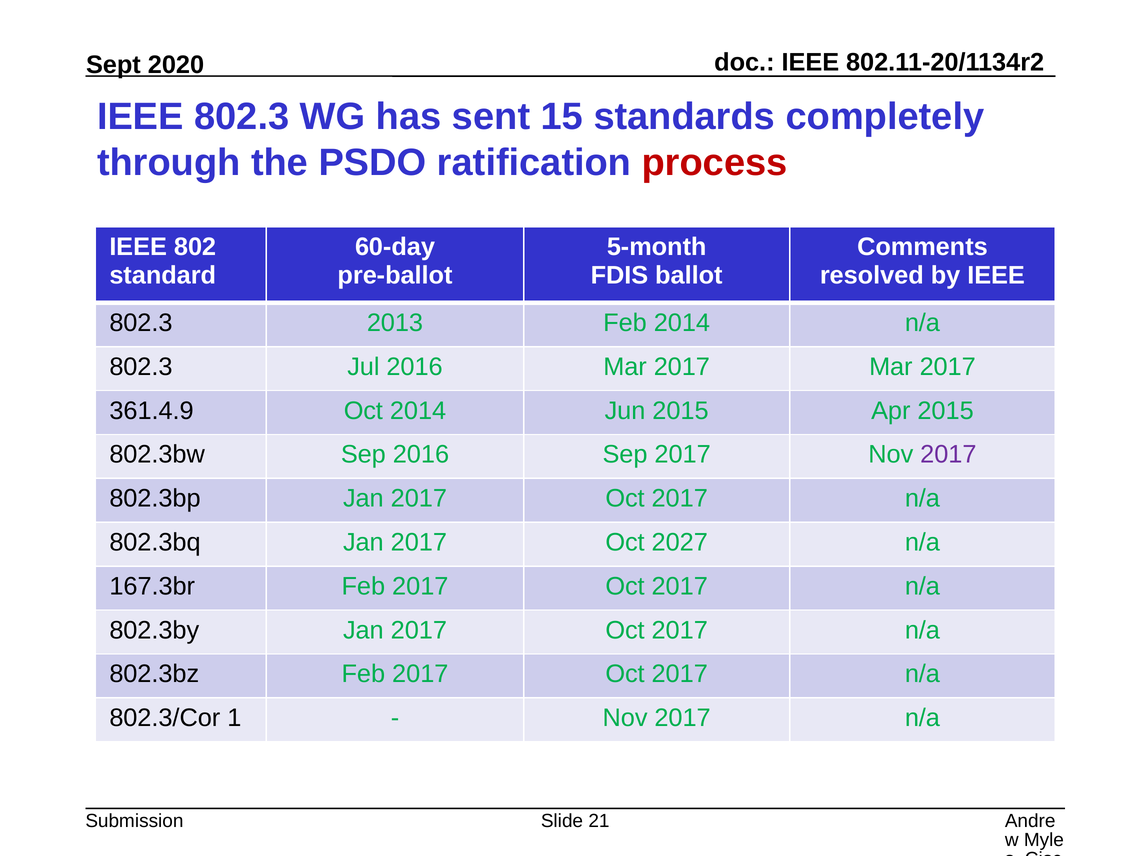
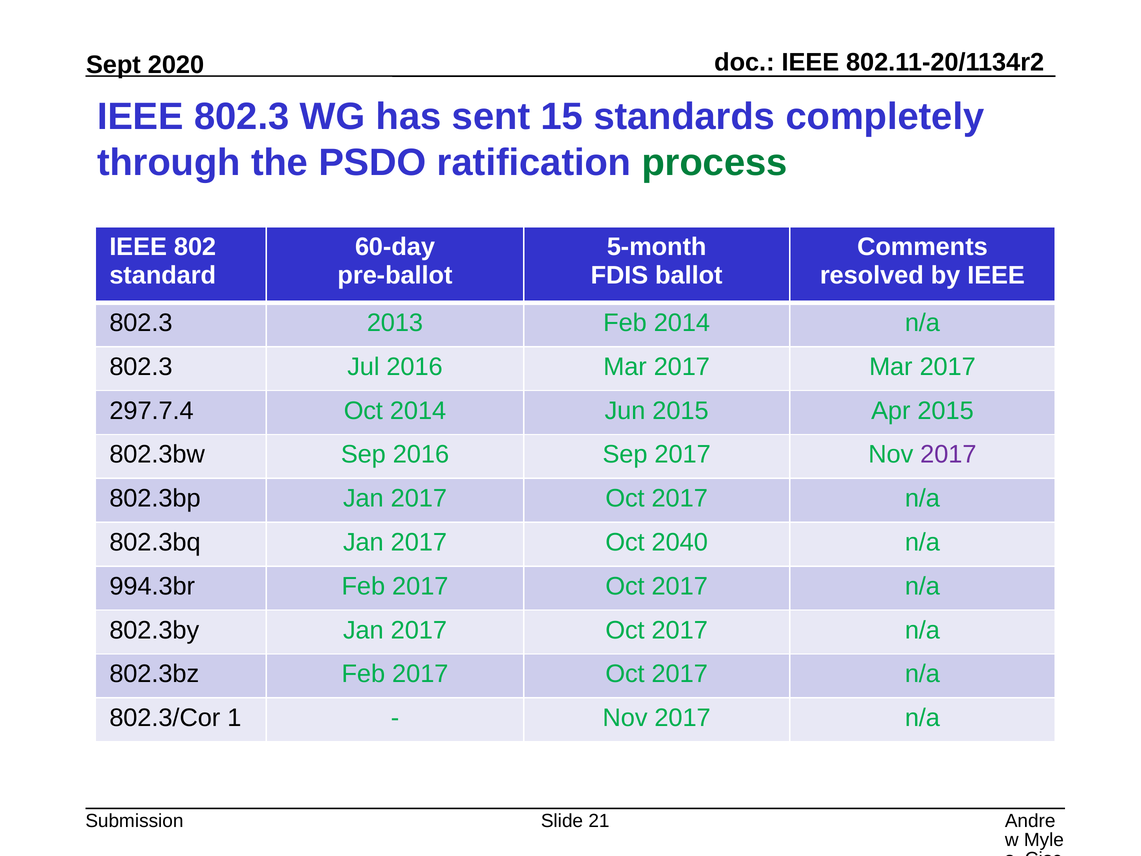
process colour: red -> green (715, 162)
361.4.9: 361.4.9 -> 297.7.4 (152, 411)
2027: 2027 -> 2040 (680, 542)
167.3br: 167.3br -> 994.3br (152, 586)
